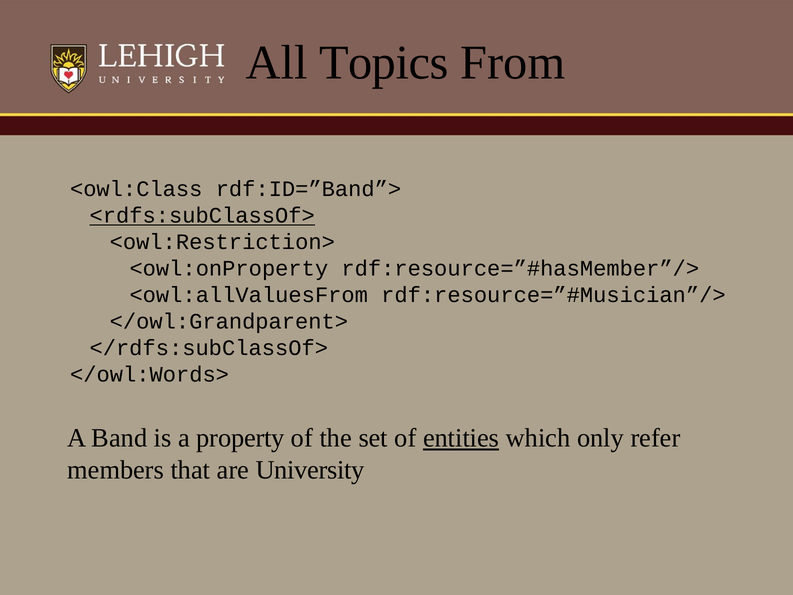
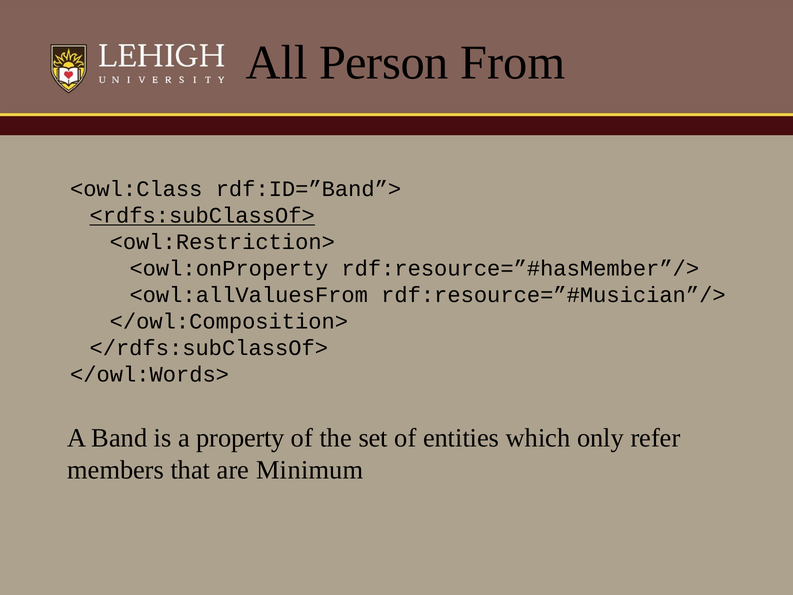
Topics: Topics -> Person (384, 63)
</owl:Grandparent>: </owl:Grandparent> -> </owl:Composition> (229, 321)
entities underline: present -> none (461, 438)
University: University -> Minimum (310, 470)
